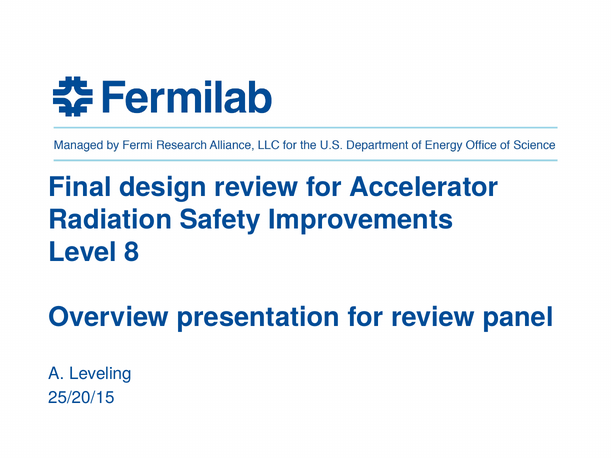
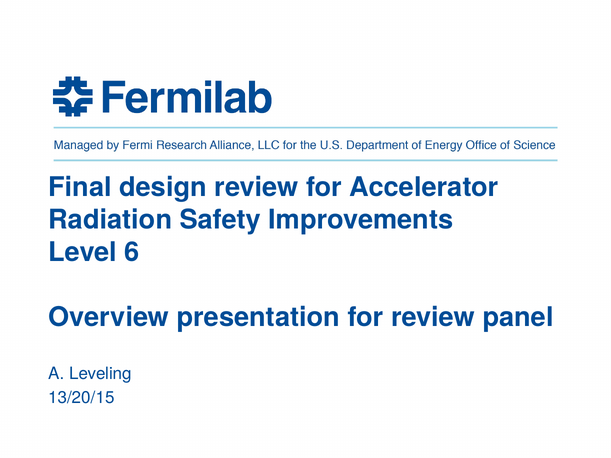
8: 8 -> 6 (132, 252)
25/20/15: 25/20/15 -> 13/20/15 (81, 398)
